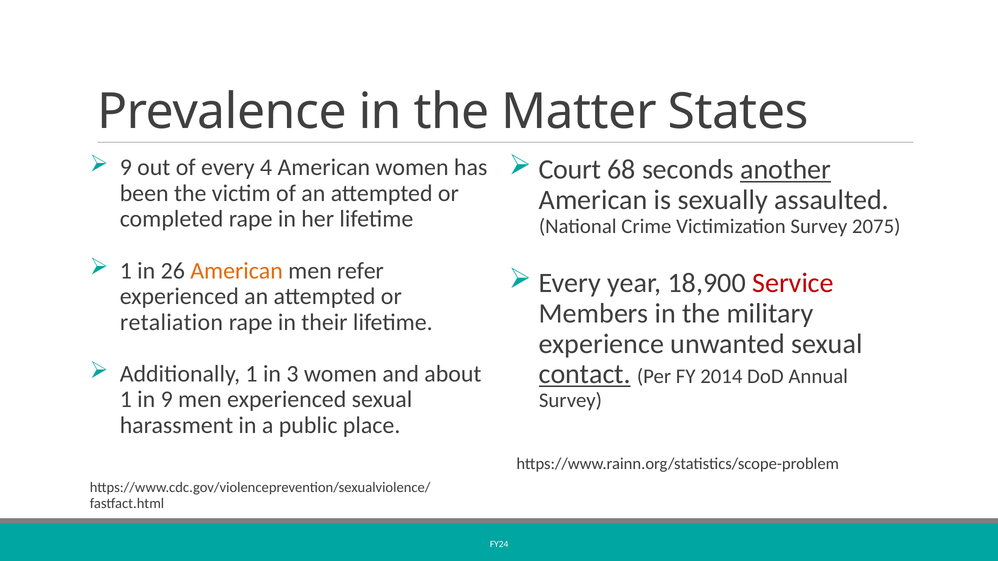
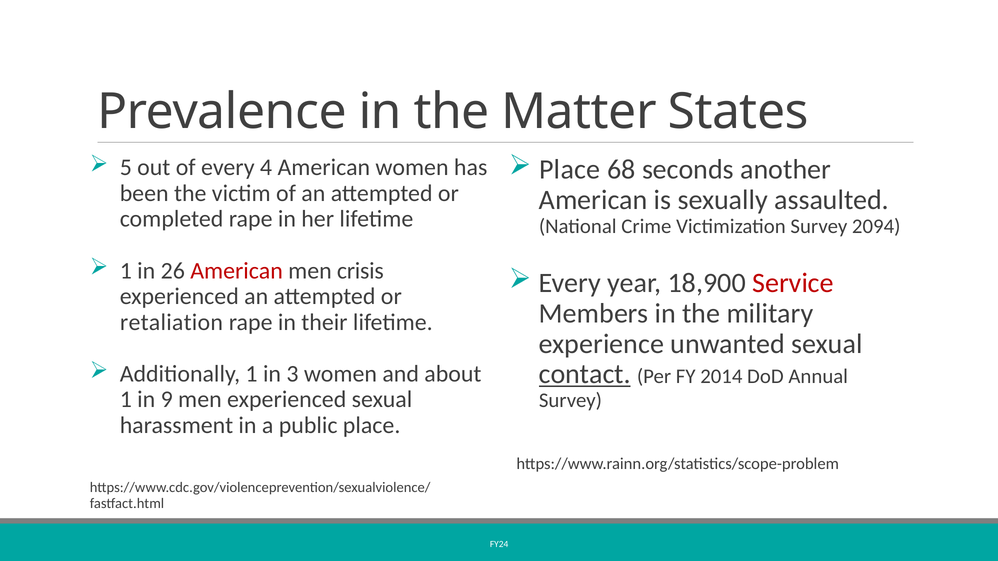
Court: Court -> Place (570, 170)
another underline: present -> none (786, 170)
9: 9 -> 5 (126, 168)
2075: 2075 -> 2094 (876, 227)
American colour: orange -> red (237, 271)
refer: refer -> crisis (360, 271)
